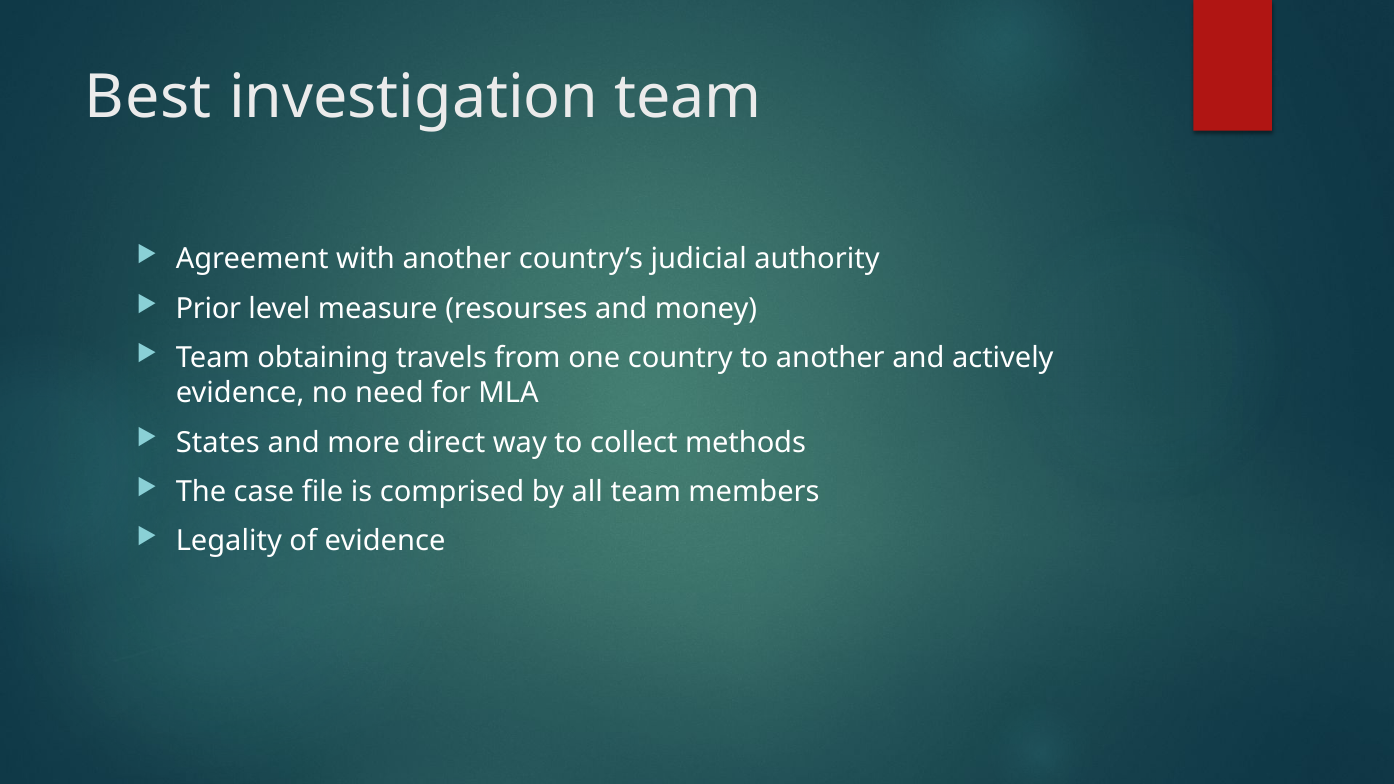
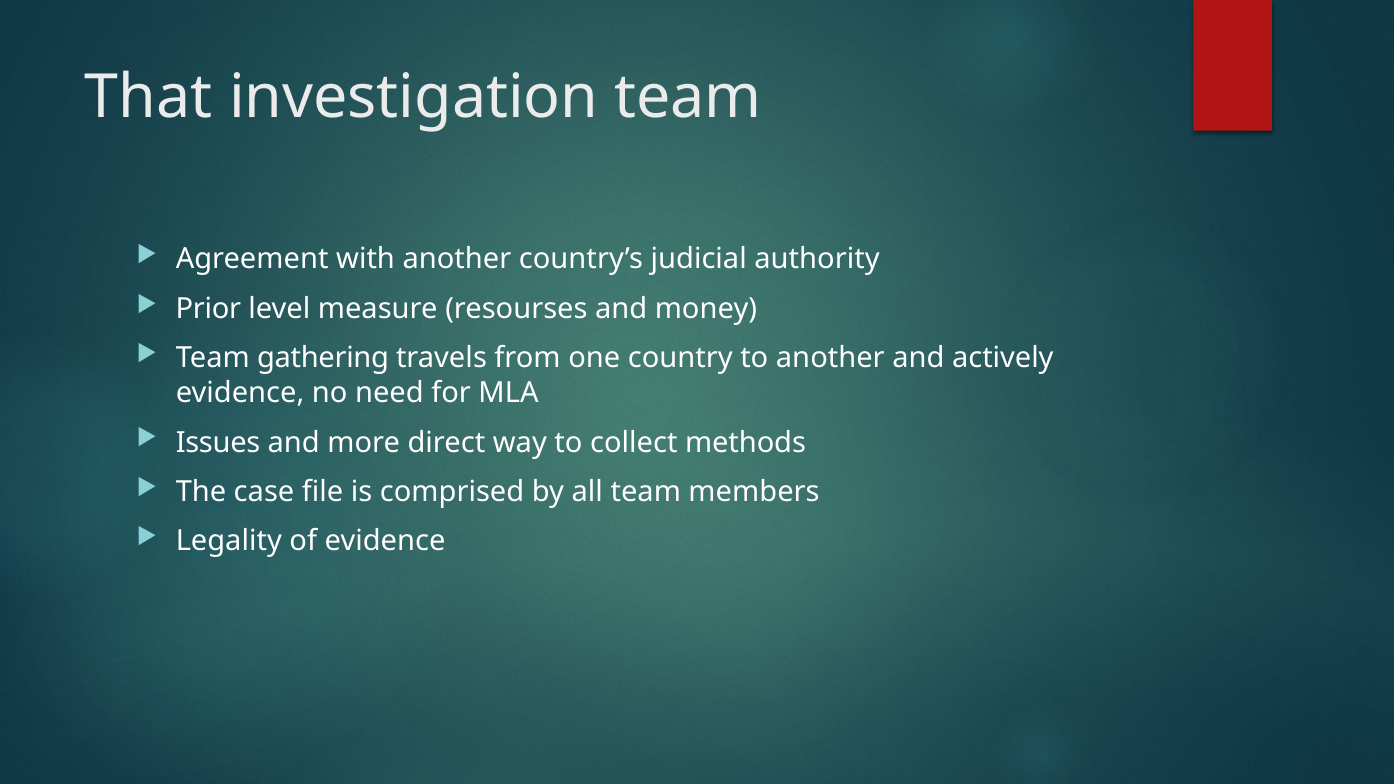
Best: Best -> That (149, 98)
obtaining: obtaining -> gathering (323, 358)
States: States -> Issues (218, 442)
